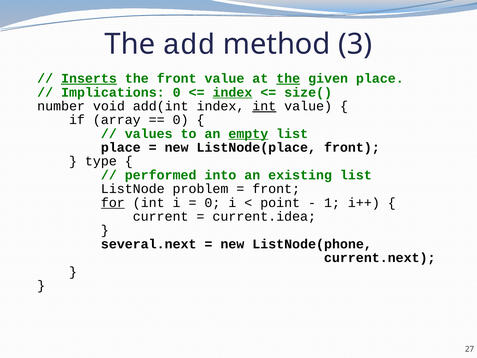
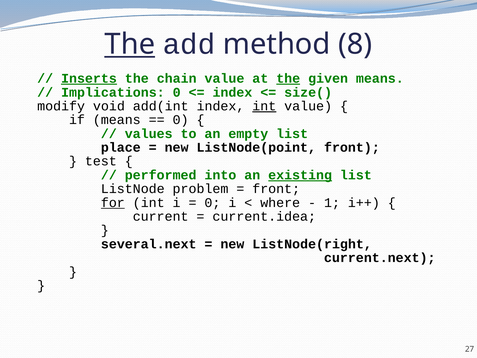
The underline: none -> present (130, 44)
3: 3 -> 8 (355, 44)
the front: front -> chain (177, 78)
given place: place -> means (380, 78)
index underline: present -> none (232, 92)
number: number -> modify (61, 106)
if array: array -> means (117, 120)
empty underline: present -> none (248, 134)
ListNode(place: ListNode(place -> ListNode(point (256, 147)
type: type -> test (101, 161)
existing underline: none -> present (300, 175)
point: point -> where (280, 203)
ListNode(phone: ListNode(phone -> ListNode(right (312, 244)
